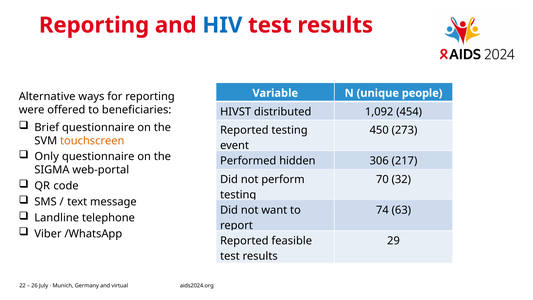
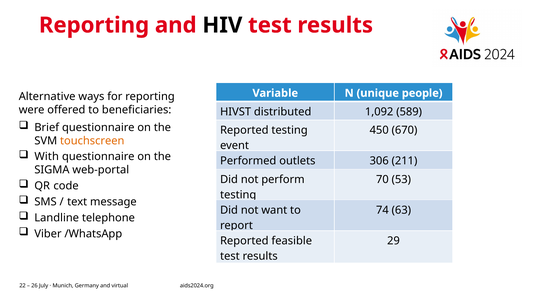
HIV colour: blue -> black (222, 25)
454: 454 -> 589 (409, 112)
273: 273 -> 670 (404, 130)
Only: Only -> With (47, 157)
hidden: hidden -> outlets (297, 161)
217: 217 -> 211 (404, 161)
32: 32 -> 53 (401, 179)
